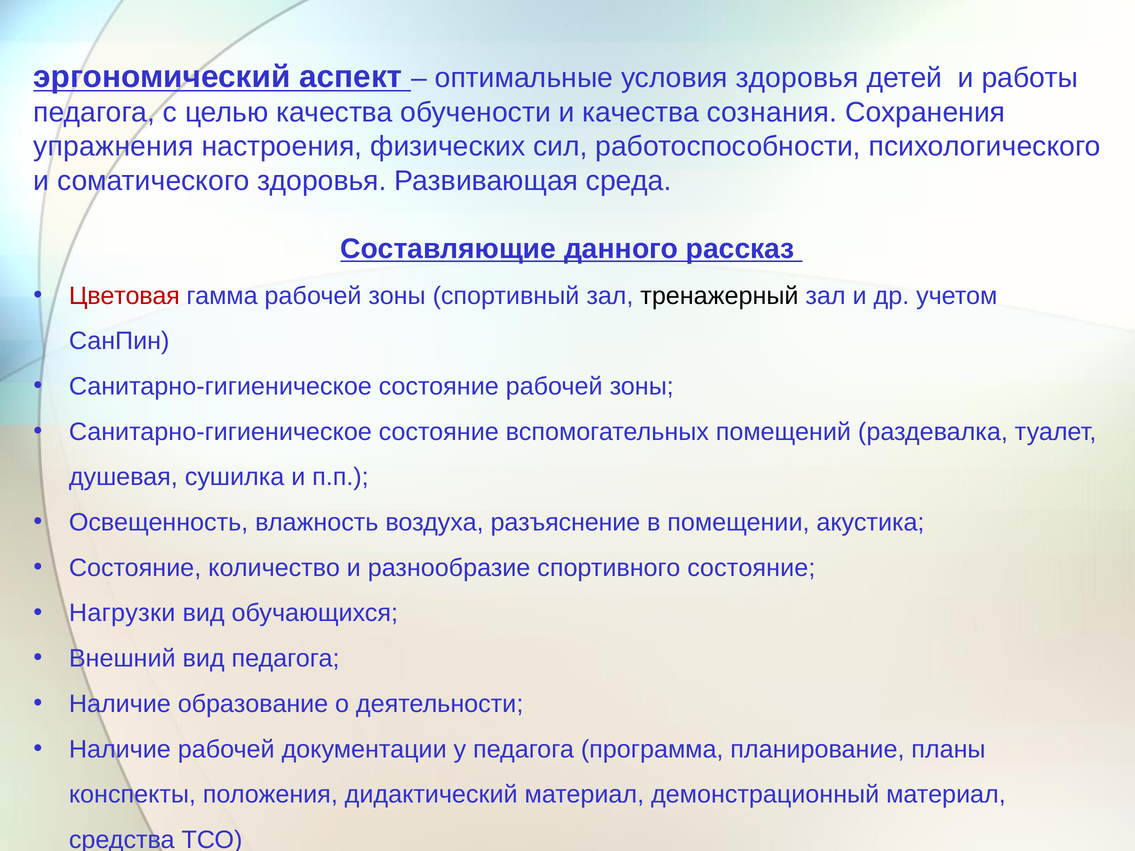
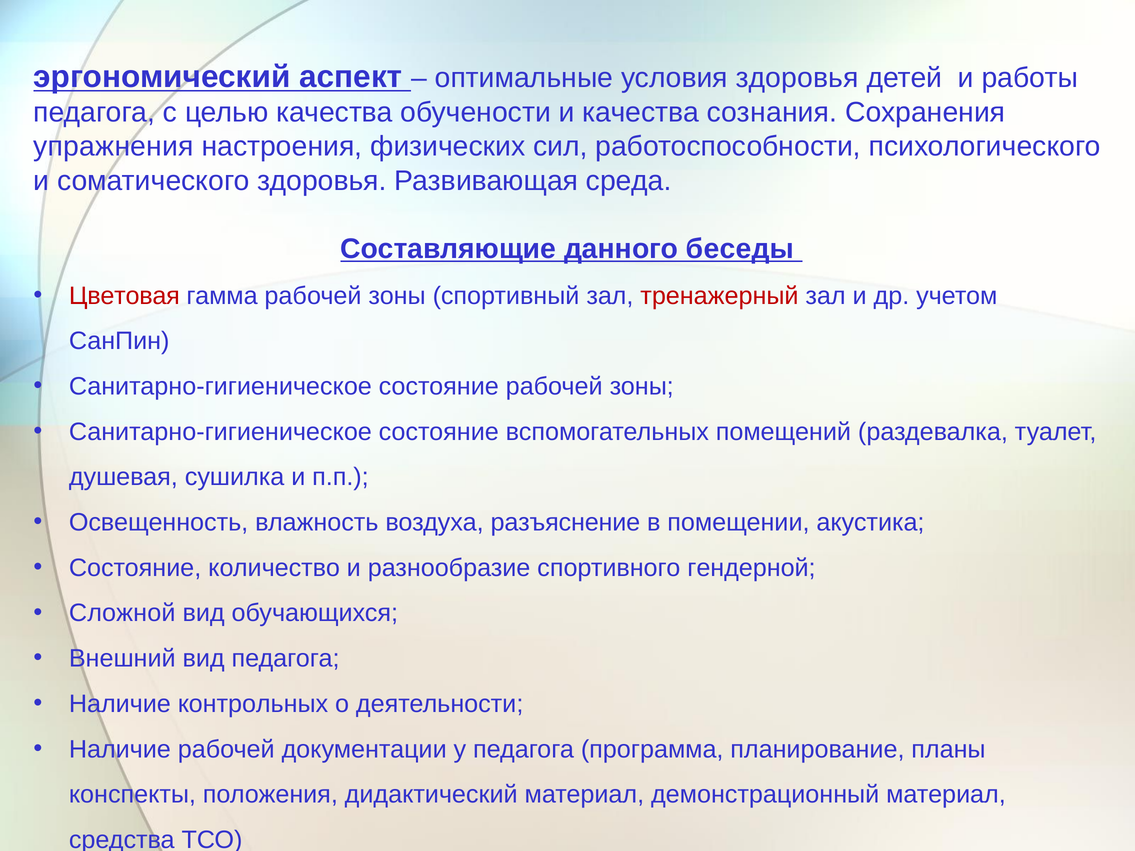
рассказ: рассказ -> беседы (740, 249)
тренажерный colour: black -> red (719, 296)
спортивного состояние: состояние -> гендерной (751, 568)
Нагрузки: Нагрузки -> Сложной (122, 613)
образование: образование -> контрольных (253, 704)
